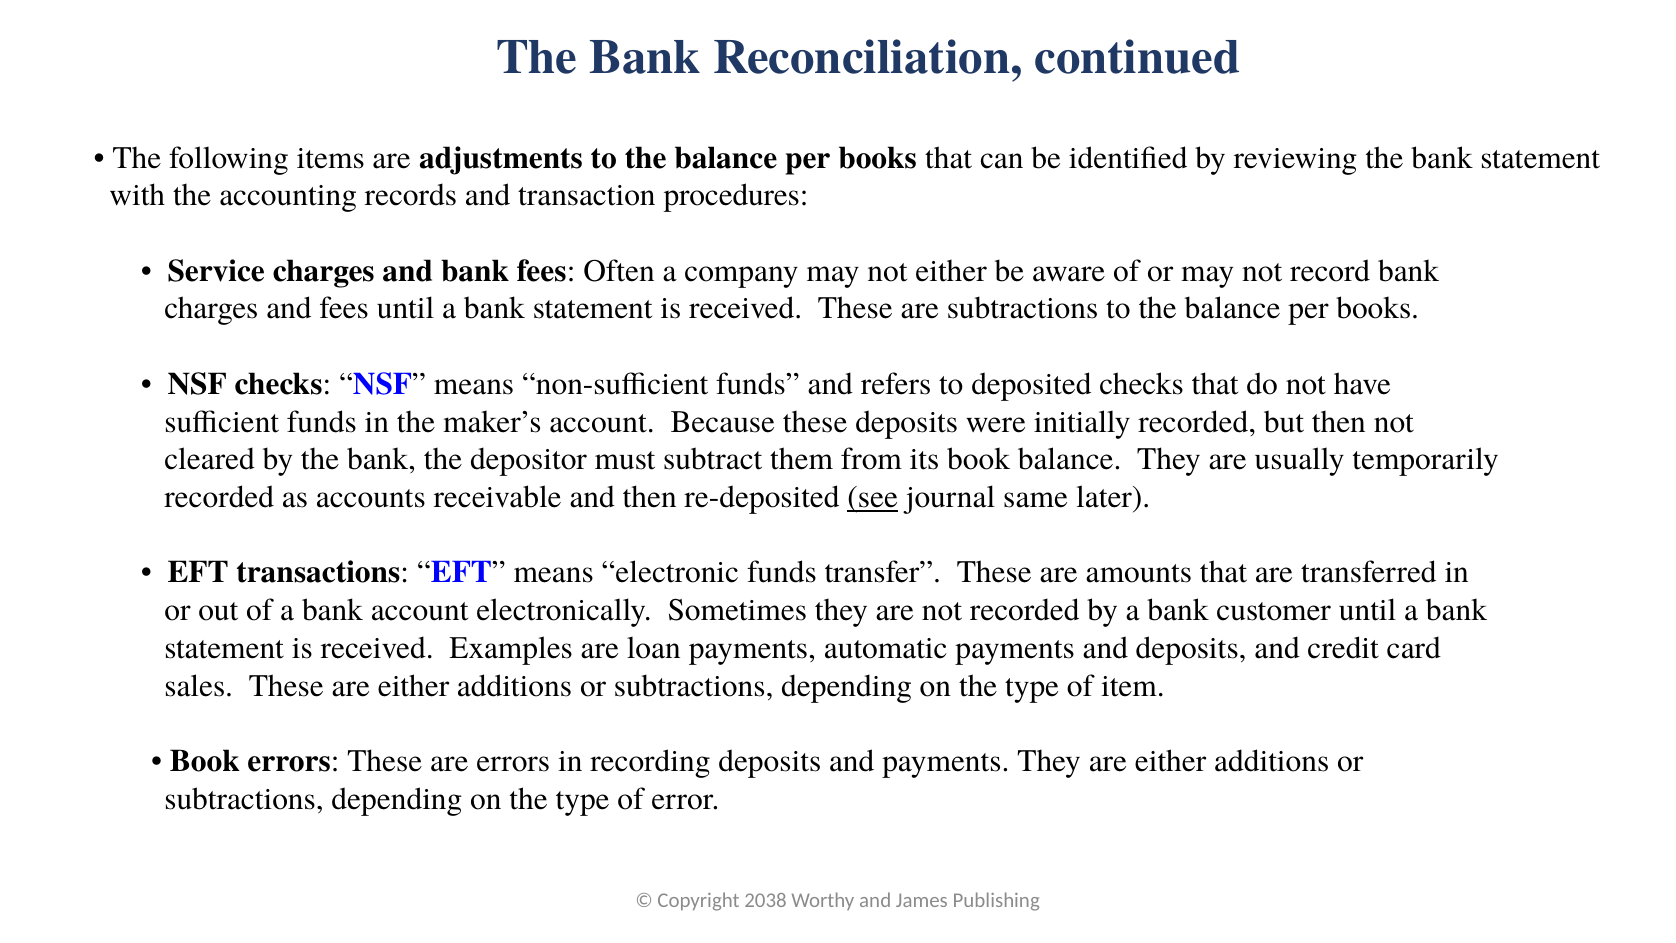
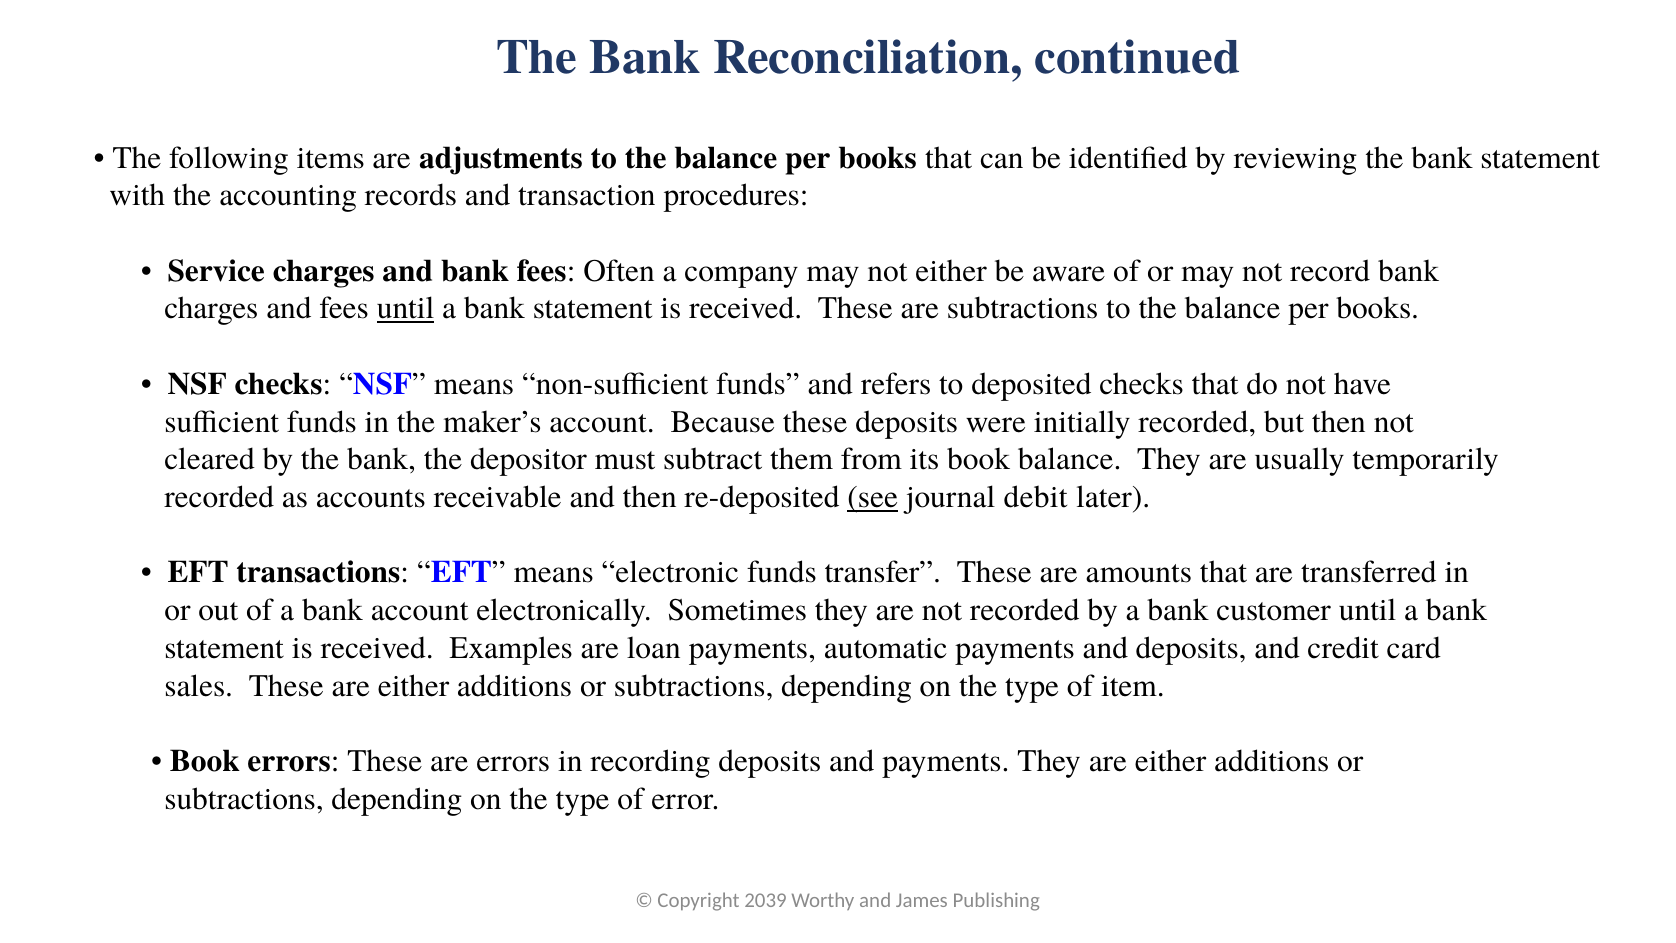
until underline: none -> present (406, 308)
same: same -> debit (1036, 497)
2038: 2038 -> 2039 (766, 900)
